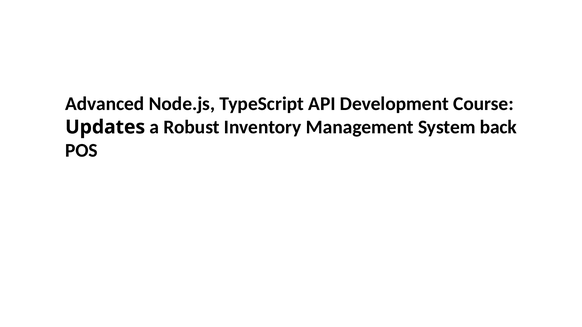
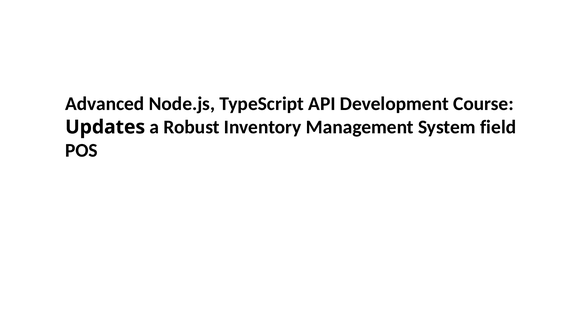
back: back -> field (498, 127)
